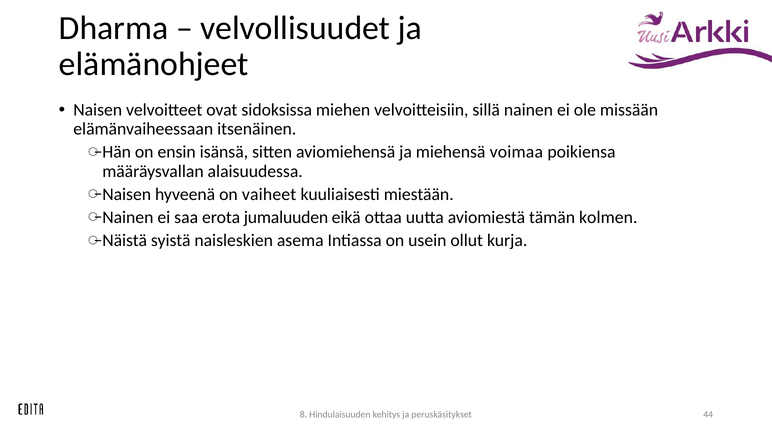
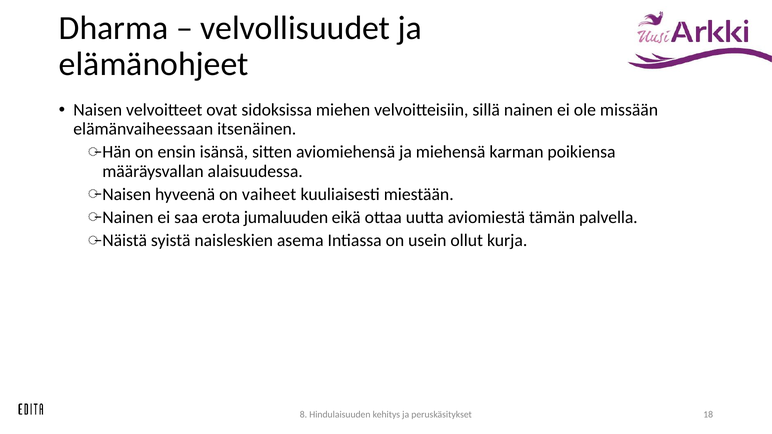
voimaa: voimaa -> karman (516, 152)
kolmen: kolmen -> palvella (608, 218)
44: 44 -> 18 (708, 415)
